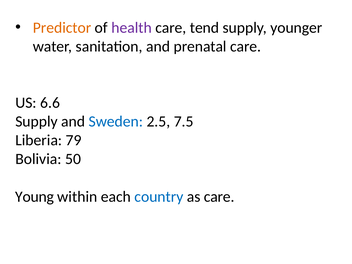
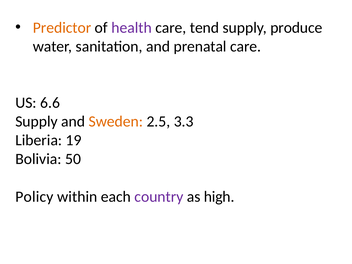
younger: younger -> produce (296, 28)
Sweden colour: blue -> orange (116, 122)
7.5: 7.5 -> 3.3 (184, 122)
79: 79 -> 19 (74, 140)
Young: Young -> Policy (34, 197)
country colour: blue -> purple (159, 197)
as care: care -> high (219, 197)
